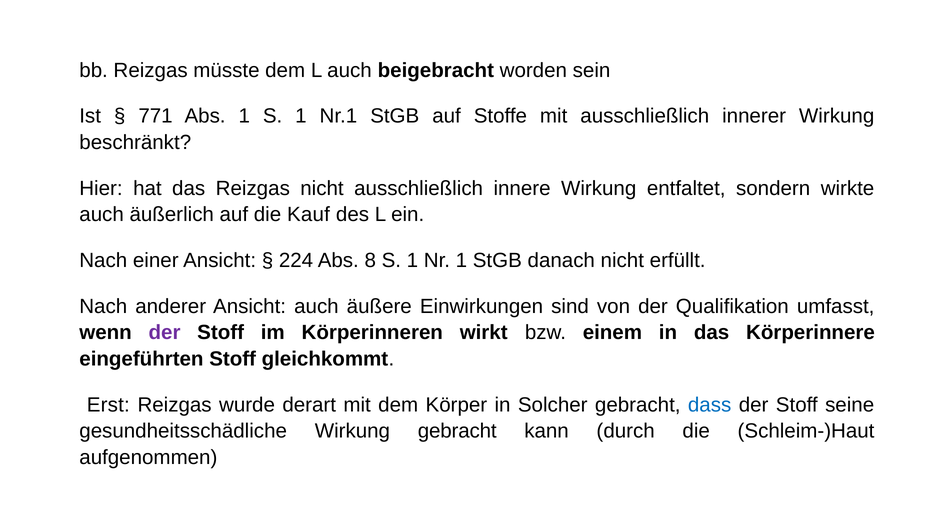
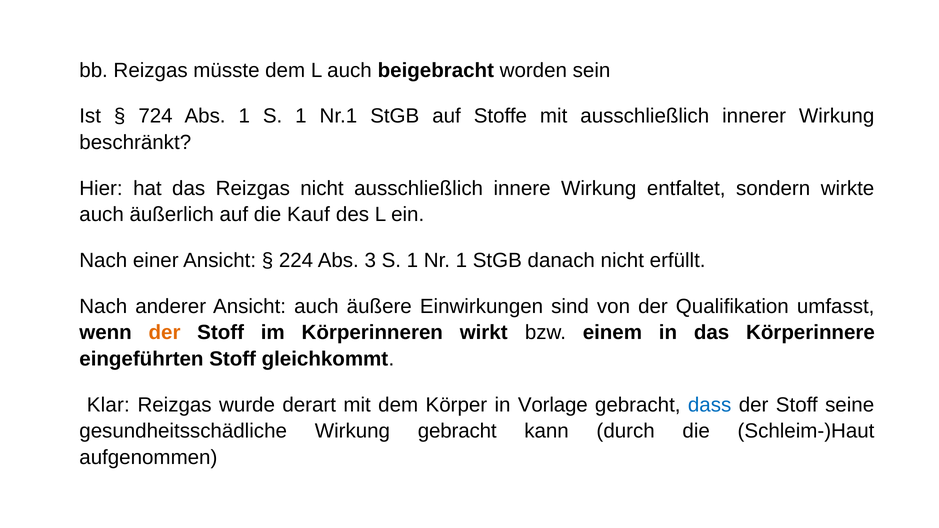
771: 771 -> 724 (156, 116)
8: 8 -> 3 (370, 261)
der colour: purple -> orange (165, 333)
Erst: Erst -> Klar (108, 405)
Solcher: Solcher -> Vorlage (553, 405)
